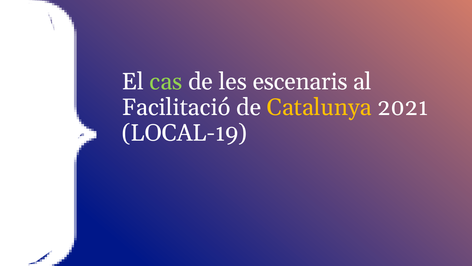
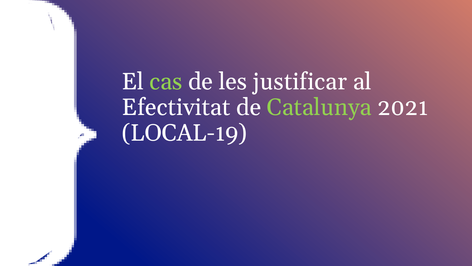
escenaris: escenaris -> justificar (300, 82)
Facilitació: Facilitació -> Efectivitat (176, 107)
Catalunya colour: yellow -> light green (319, 107)
